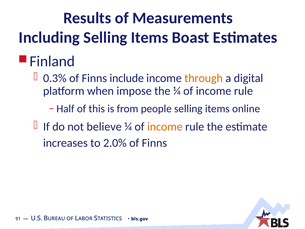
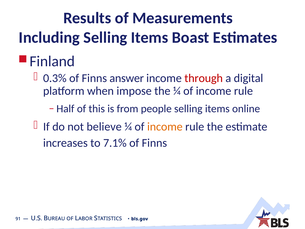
include: include -> answer (127, 78)
through colour: orange -> red (204, 78)
2.0%: 2.0% -> 7.1% (115, 143)
